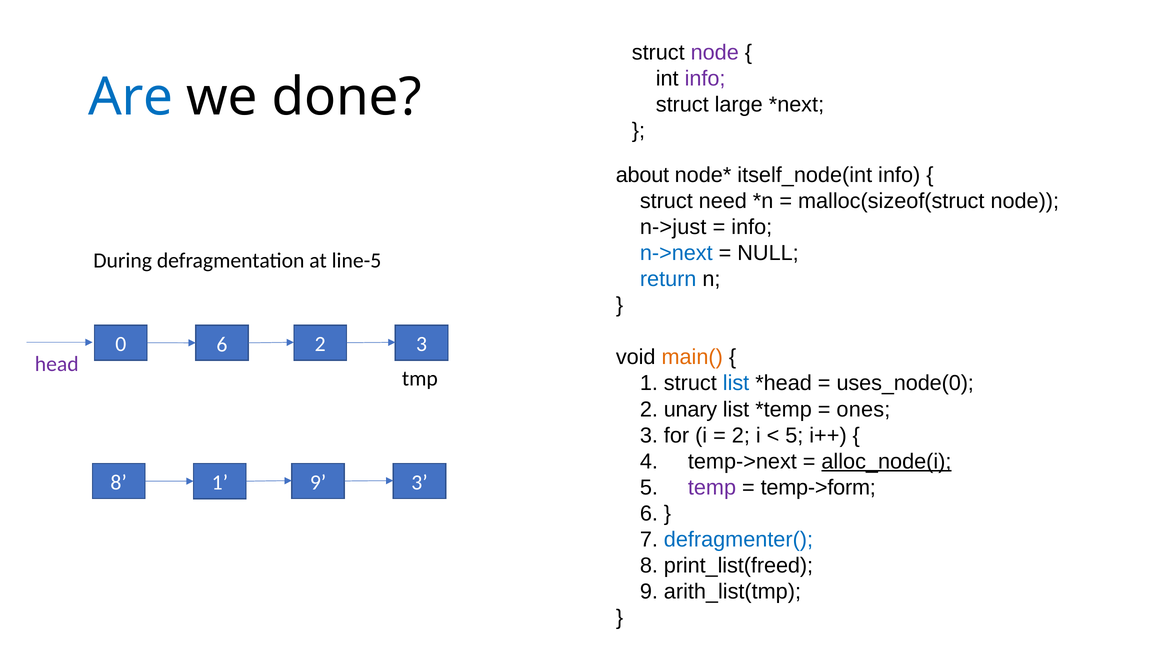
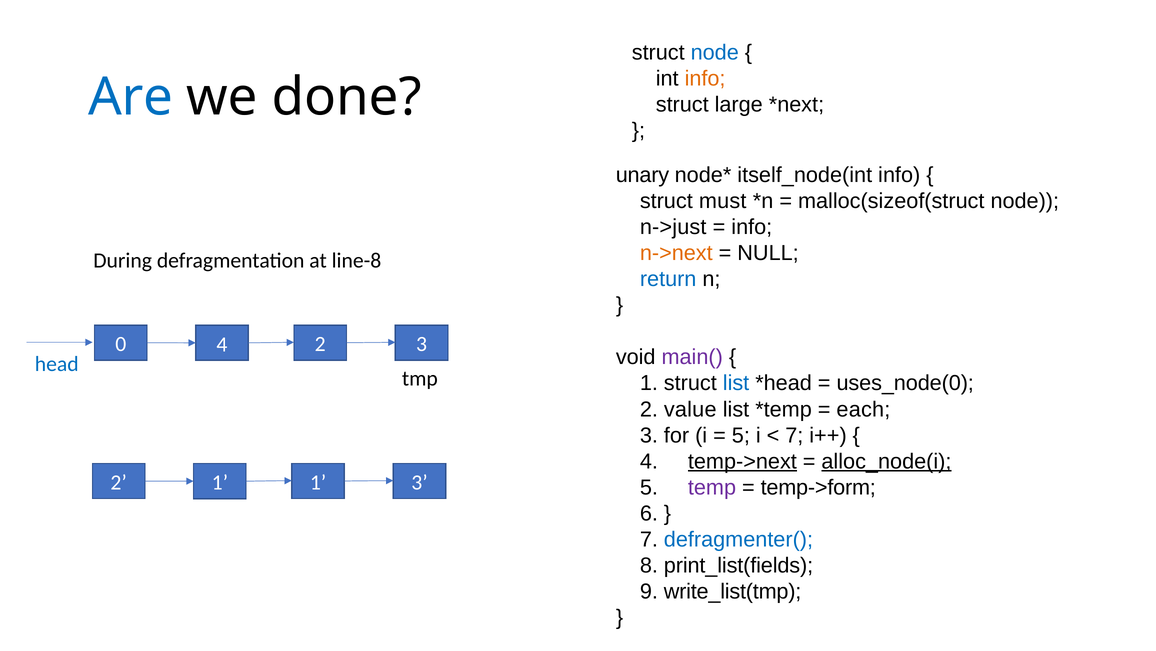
node colour: purple -> blue (715, 52)
info colour: purple -> orange (705, 78)
about: about -> unary (642, 175)
need: need -> must (723, 201)
n->next colour: blue -> orange (676, 253)
line-5: line-5 -> line-8 (356, 260)
0 6: 6 -> 4 (222, 344)
main( colour: orange -> purple (692, 357)
head colour: purple -> blue (57, 364)
unary: unary -> value (690, 409)
ones: ones -> each (863, 409)
2: 2 -> 5 (741, 435)
5: 5 -> 7 (794, 435)
temp->next underline: none -> present (742, 461)
8: 8 -> 2 (119, 482)
1 9: 9 -> 1 (318, 482)
print_list(freed: print_list(freed -> print_list(fields (739, 565)
arith_list(tmp: arith_list(tmp -> write_list(tmp (733, 591)
